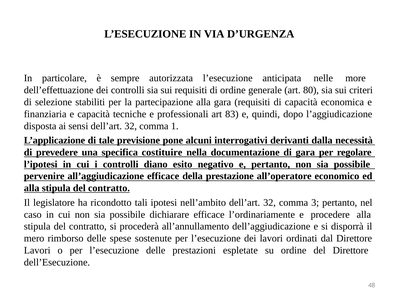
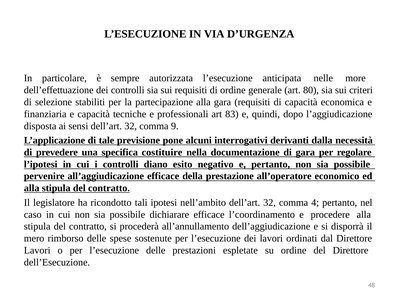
1: 1 -> 9 (175, 126)
3: 3 -> 4 (315, 203)
l’ordinariamente: l’ordinariamente -> l’coordinamento (262, 215)
